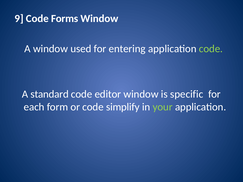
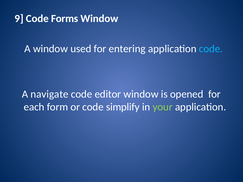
code colour: light green -> light blue (211, 49)
standard: standard -> navigate (50, 94)
specific: specific -> opened (187, 94)
